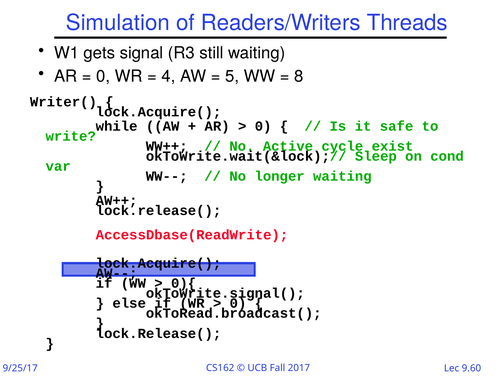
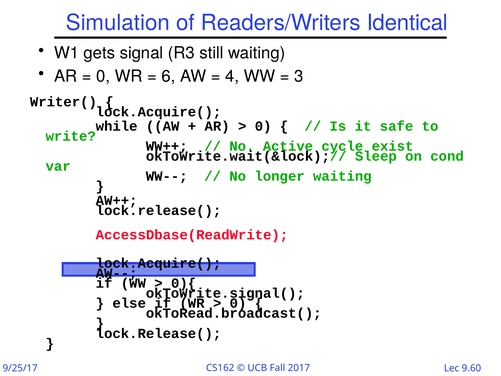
Threads: Threads -> Identical (407, 23)
4: 4 -> 6 (169, 76)
5: 5 -> 4 (232, 76)
8: 8 -> 3 (299, 76)
